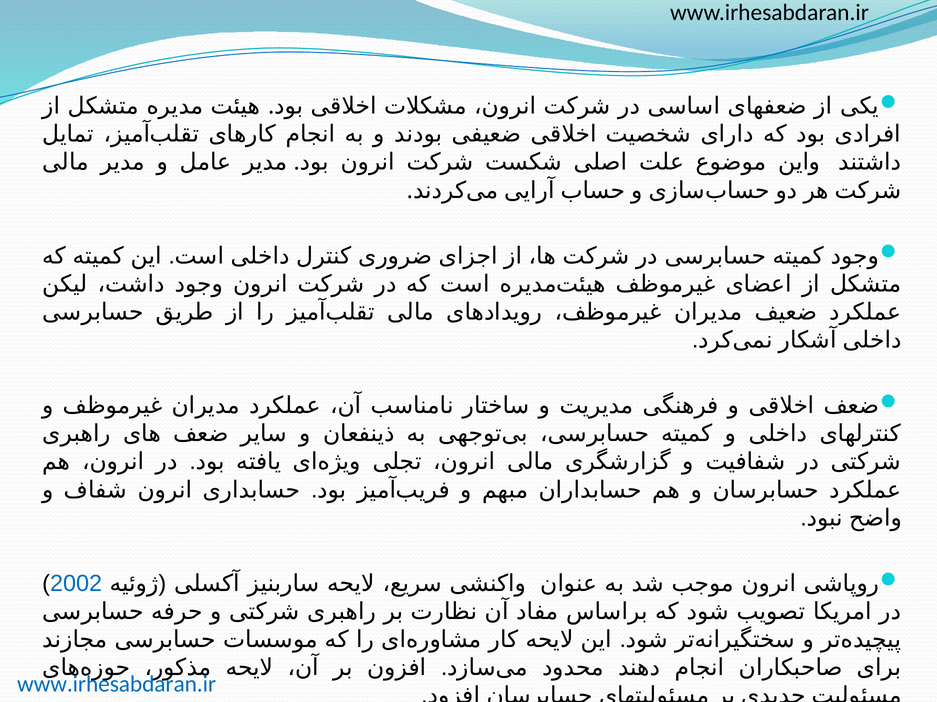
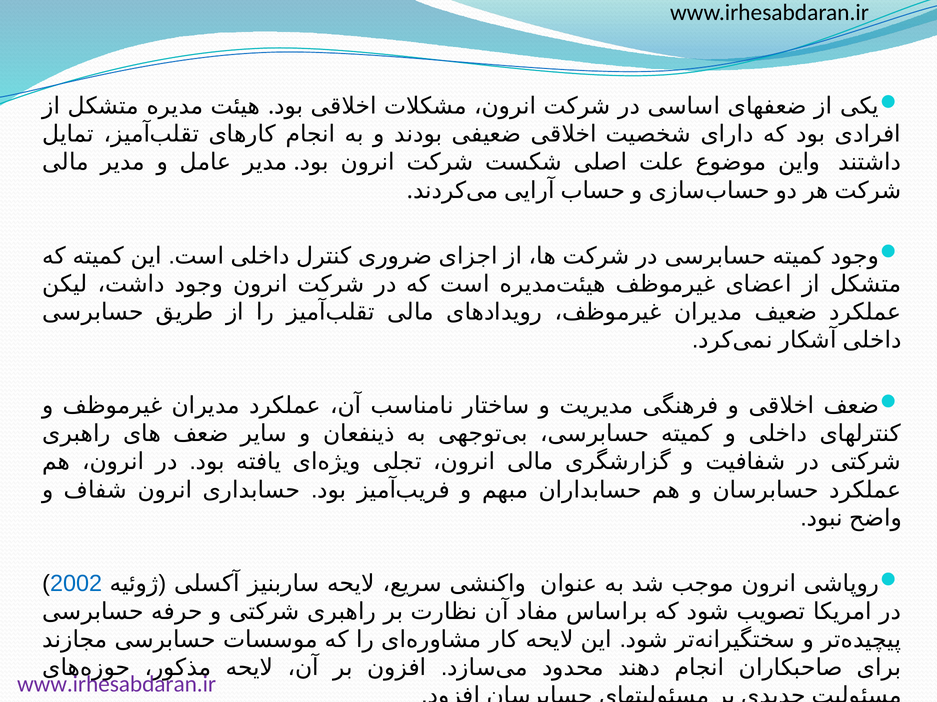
www.irhesabdaran.ir colour: blue -> purple (117, 685)
